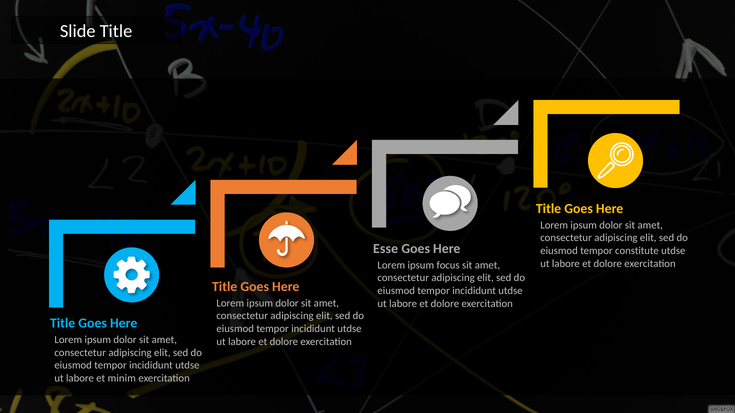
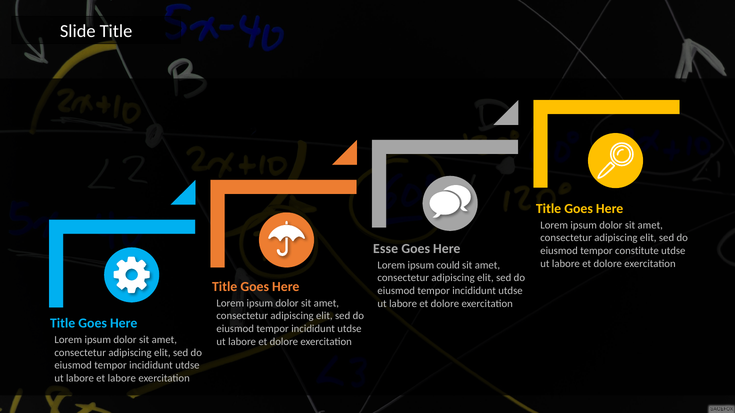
focus: focus -> could (448, 265)
et minim: minim -> labore (122, 379)
